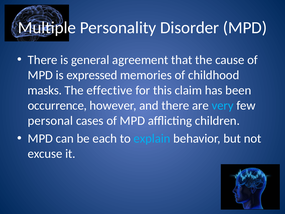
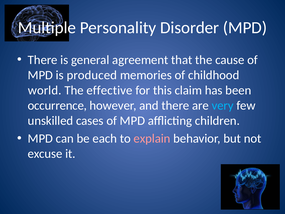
expressed: expressed -> produced (92, 75)
masks: masks -> world (45, 90)
personal: personal -> unskilled (50, 121)
explain colour: light blue -> pink (152, 138)
